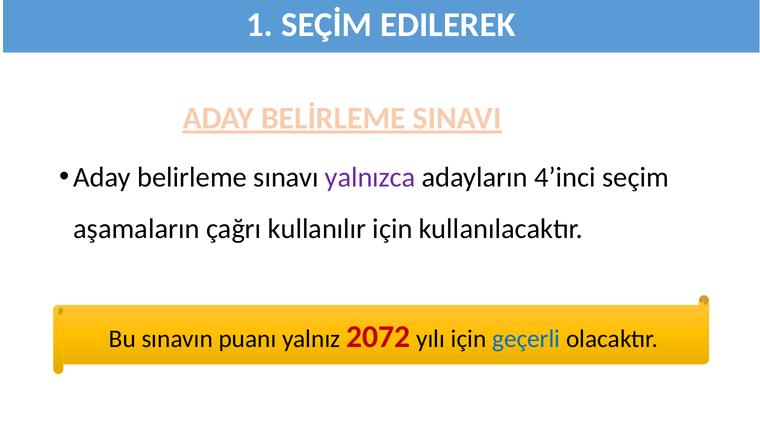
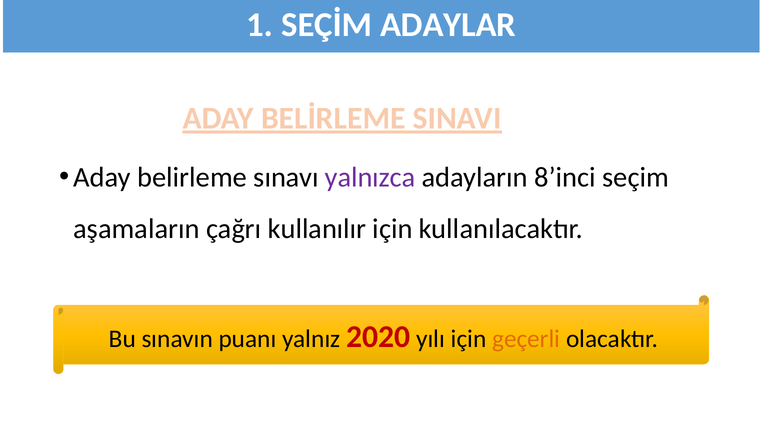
EDILEREK: EDILEREK -> ADAYLAR (448, 25)
4’inci: 4’inci -> 8’inci (565, 178)
2072: 2072 -> 2020 (378, 337)
geçerli colour: blue -> orange (526, 339)
